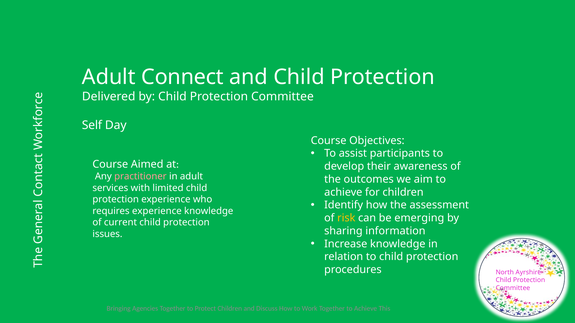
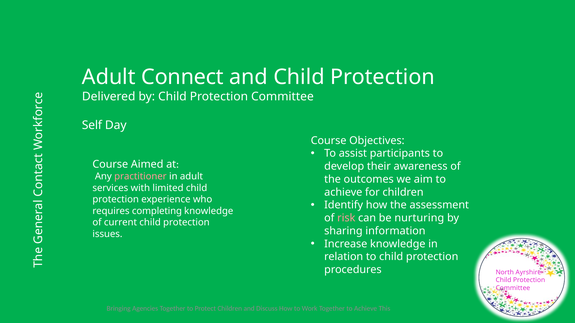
requires experience: experience -> completing (157, 211)
risk colour: yellow -> pink (346, 218)
emerging: emerging -> nurturing (419, 218)
